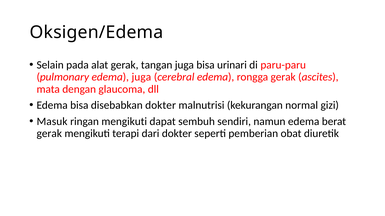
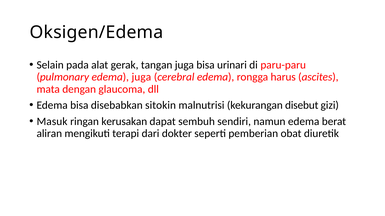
rongga gerak: gerak -> harus (283, 77)
disebabkan dokter: dokter -> sitokin (161, 105)
normal: normal -> disebut (302, 105)
ringan mengikuti: mengikuti -> kerusakan (124, 122)
gerak: gerak -> aliran (49, 134)
